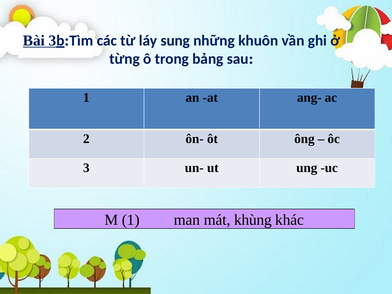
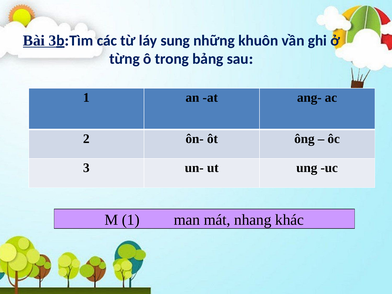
khùng: khùng -> nhang (253, 220)
